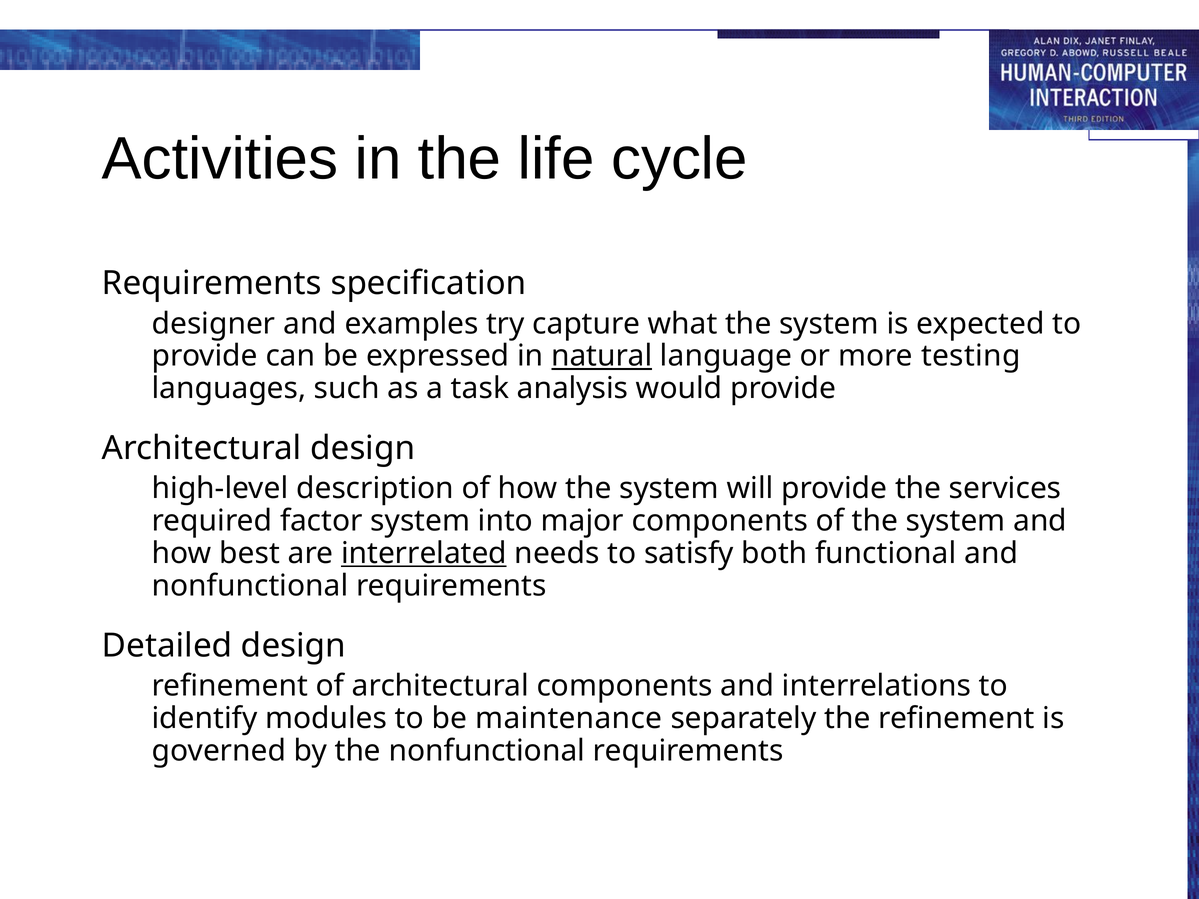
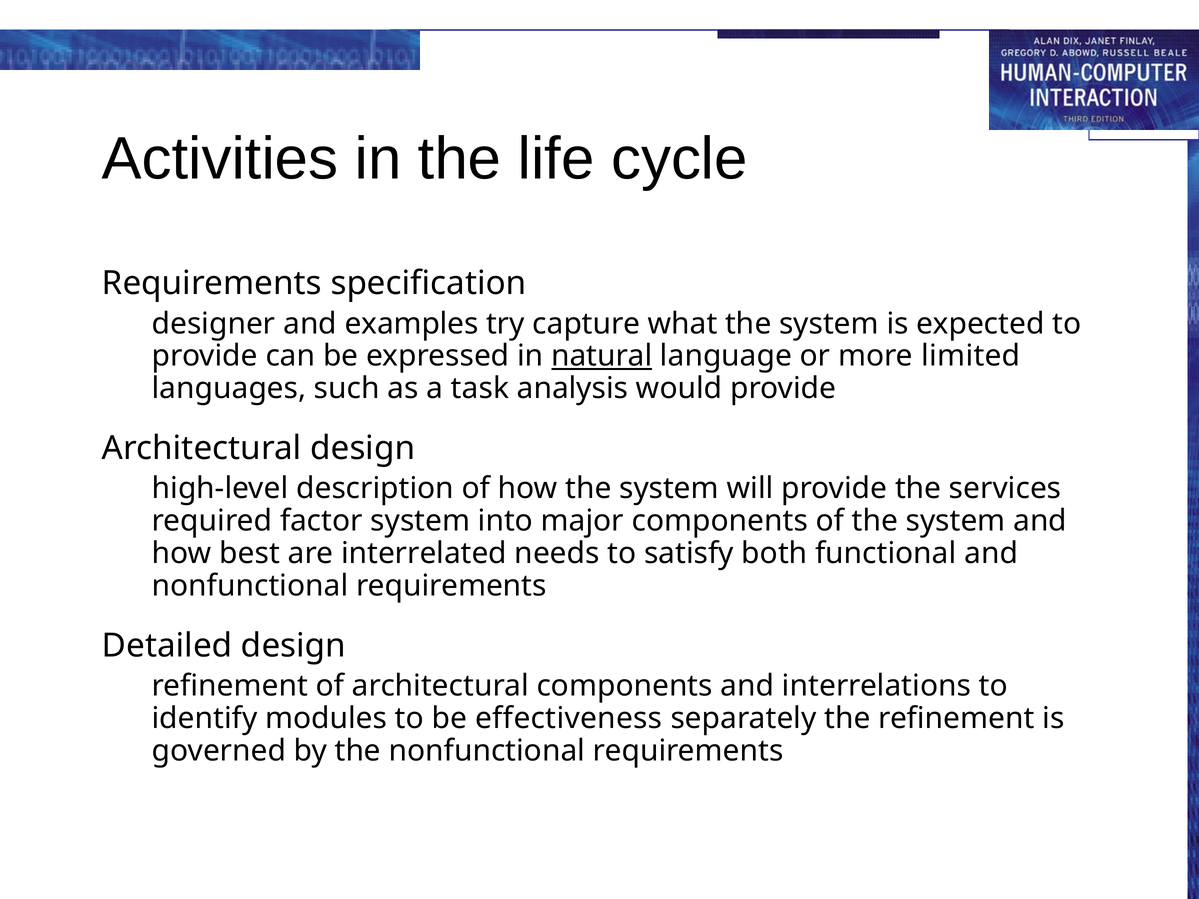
testing: testing -> limited (971, 356)
interrelated underline: present -> none (424, 553)
maintenance: maintenance -> effectiveness (569, 718)
